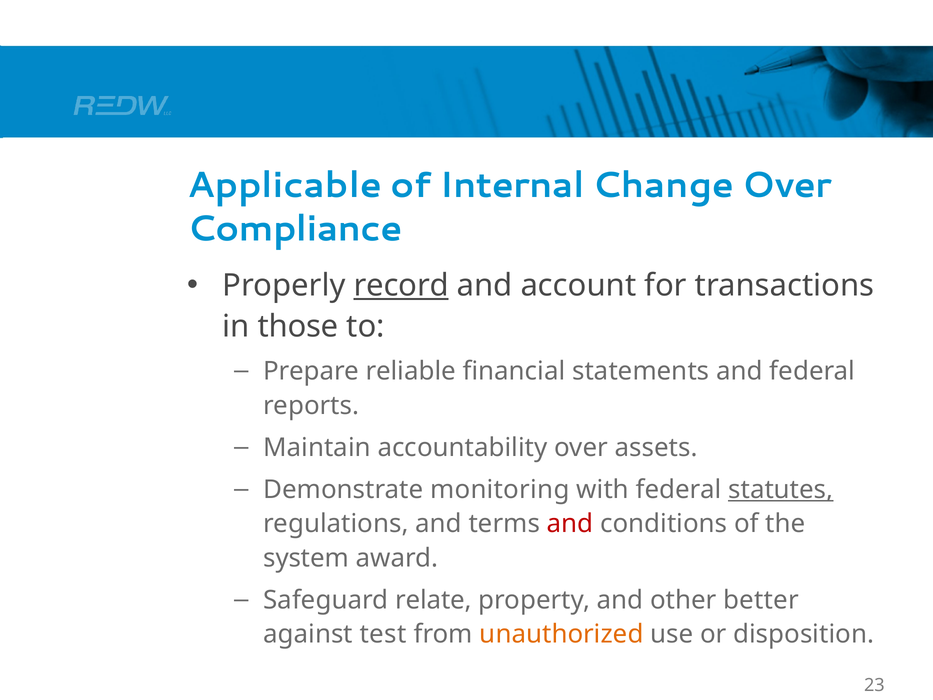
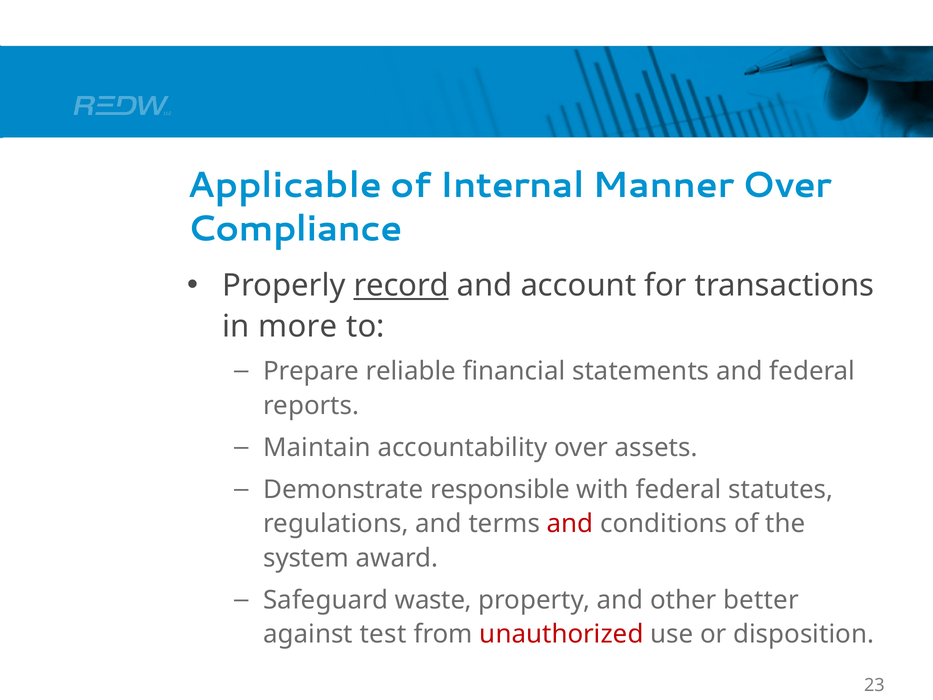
Change: Change -> Manner (663, 185)
those: those -> more (298, 326)
monitoring: monitoring -> responsible (500, 489)
statutes underline: present -> none (781, 489)
relate: relate -> waste (433, 600)
unauthorized colour: orange -> red (561, 634)
